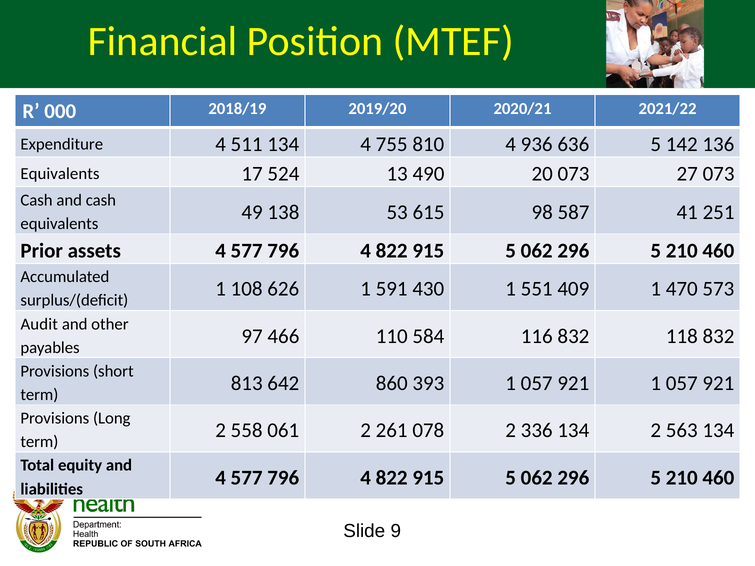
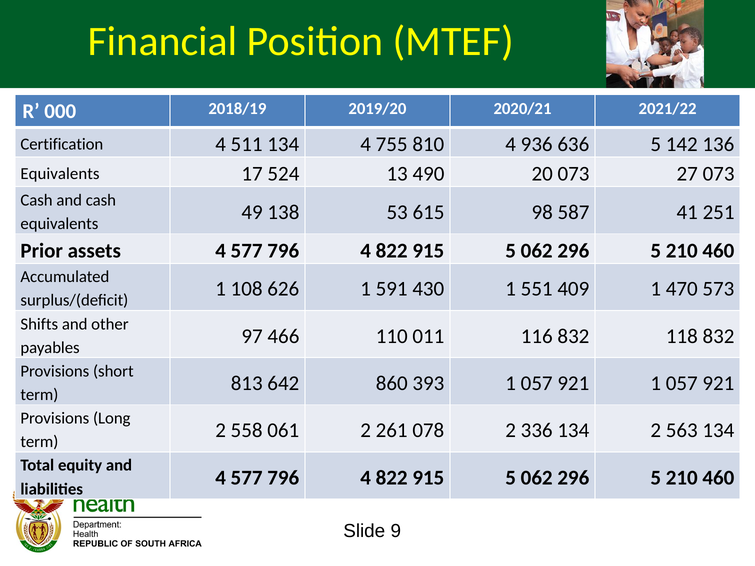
Expenditure: Expenditure -> Certification (62, 144)
Audit: Audit -> Shifts (39, 324)
584: 584 -> 011 (428, 336)
